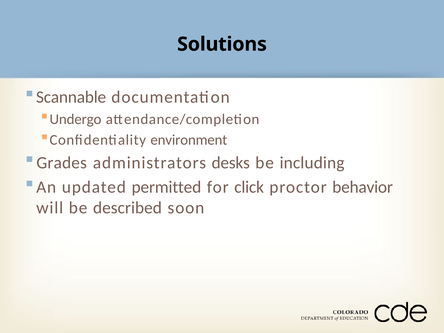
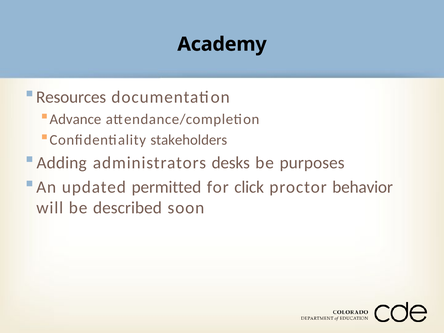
Solutions: Solutions -> Academy (222, 44)
Scannable: Scannable -> Resources (71, 97)
Undergo: Undergo -> Advance (75, 119)
environment: environment -> stakeholders (189, 140)
Grades: Grades -> Adding (62, 163)
including: including -> purposes (312, 163)
